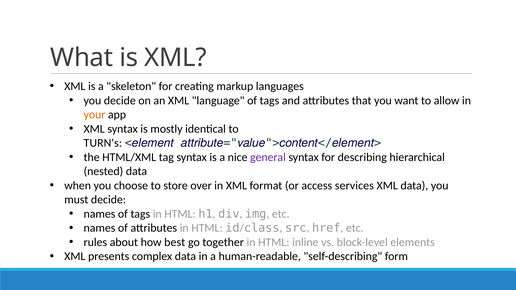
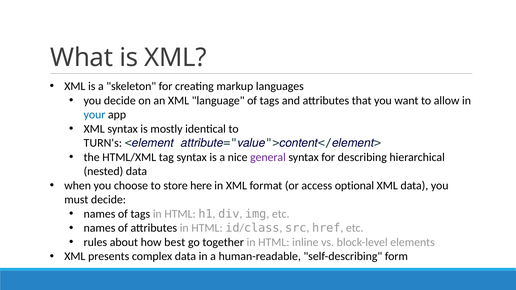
your colour: orange -> blue (95, 115)
over: over -> here (201, 186)
services: services -> optional (354, 186)
